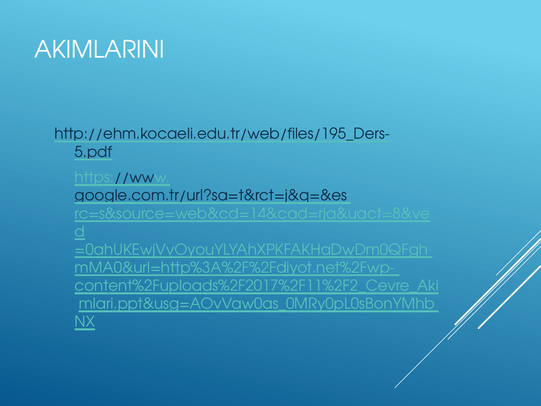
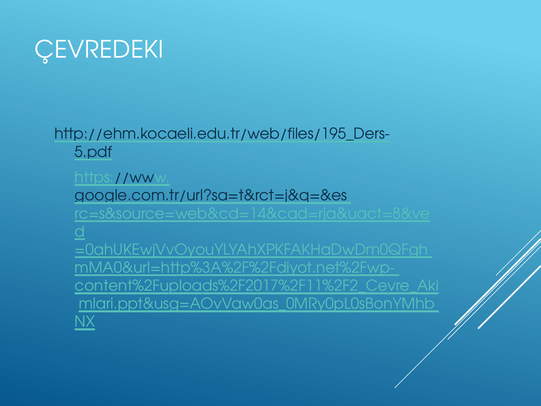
AKIMLARINI: AKIMLARINI -> ÇEVREDEKI (99, 50)
